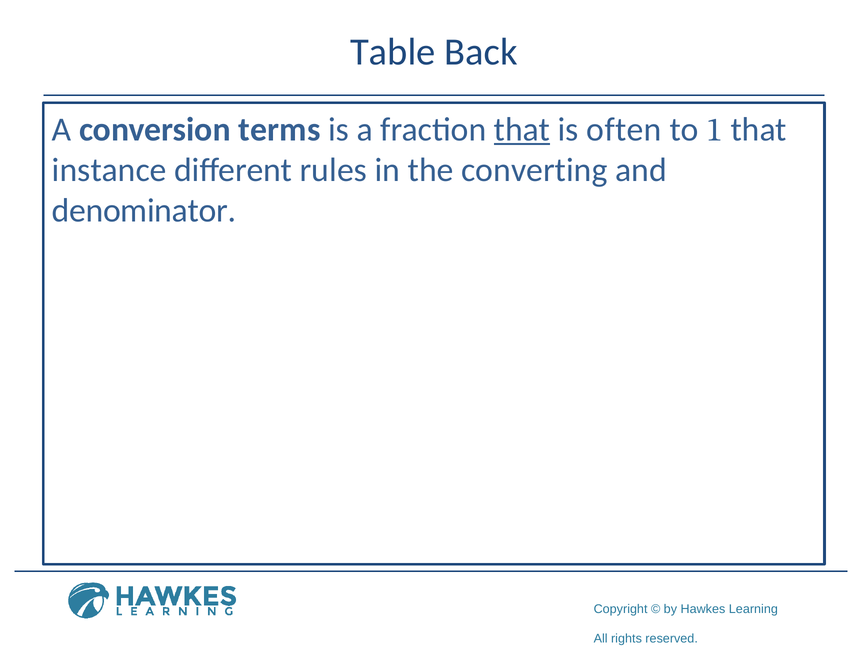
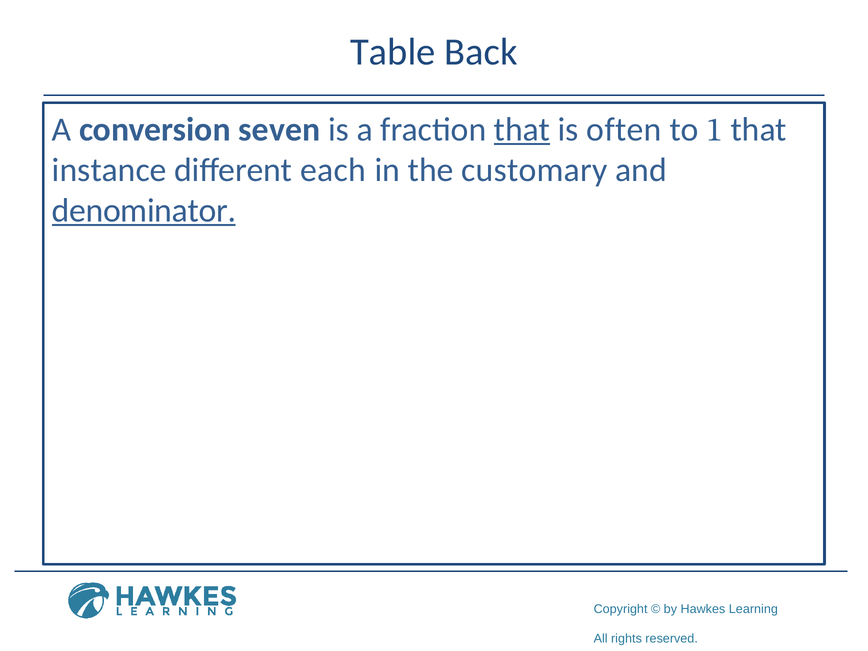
terms: terms -> seven (279, 130)
rules: rules -> each (333, 170)
converting: converting -> customary (534, 170)
denominator underline: none -> present (144, 210)
